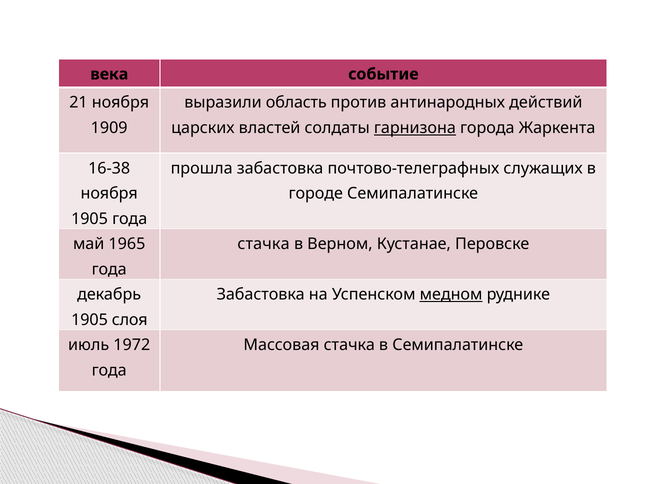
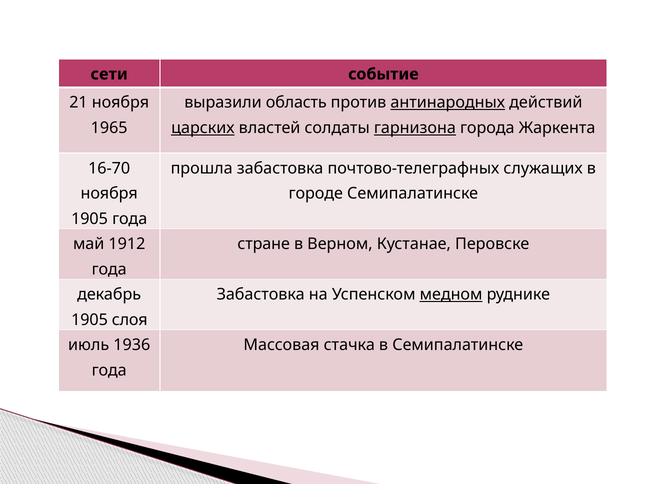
века: века -> сети (109, 74)
антинародных underline: none -> present (448, 103)
1909: 1909 -> 1965 (109, 128)
царских underline: none -> present (203, 128)
16-38: 16-38 -> 16-70 (109, 168)
1965: 1965 -> 1912 (127, 244)
стачка: стачка -> стране (264, 244)
1972: 1972 -> 1936 (132, 345)
